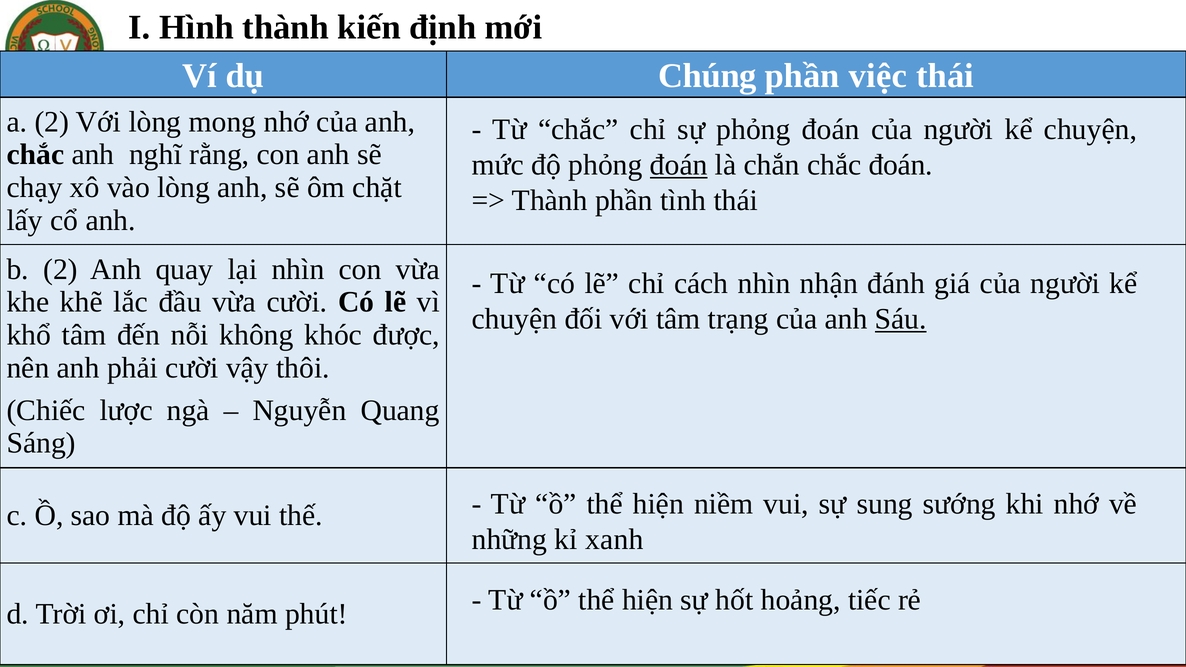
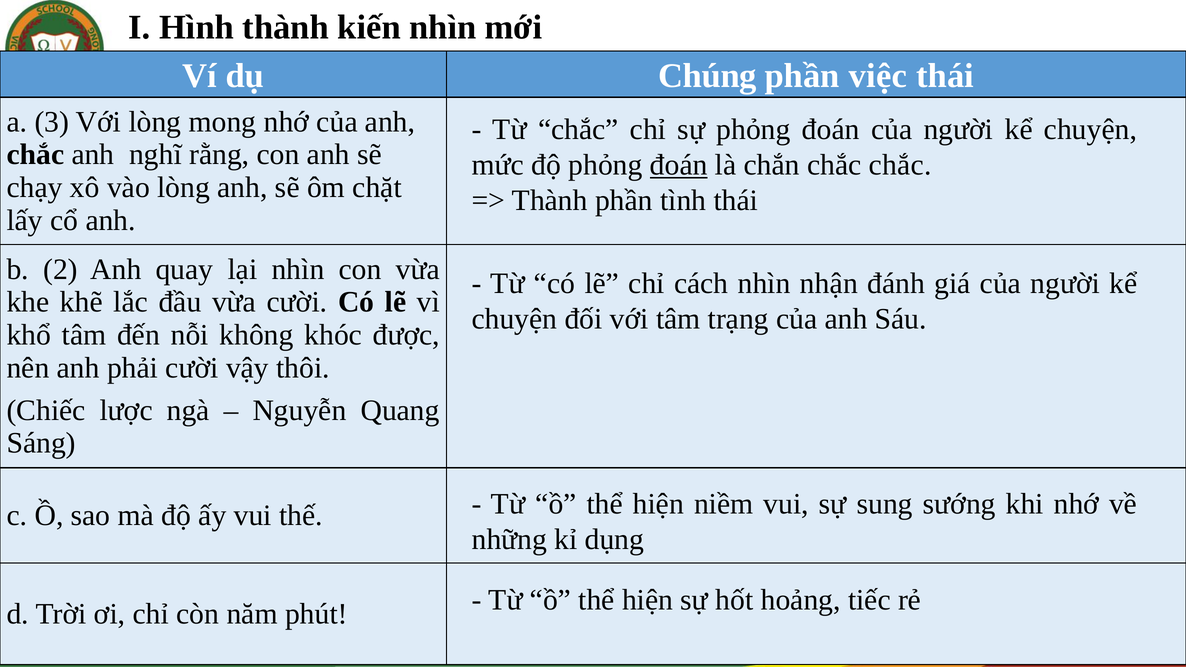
kiến định: định -> nhìn (443, 28)
a 2: 2 -> 3 (52, 122)
chắc đoán: đoán -> chắc (900, 165)
Sáu underline: present -> none (901, 319)
xanh: xanh -> dụng (614, 540)
